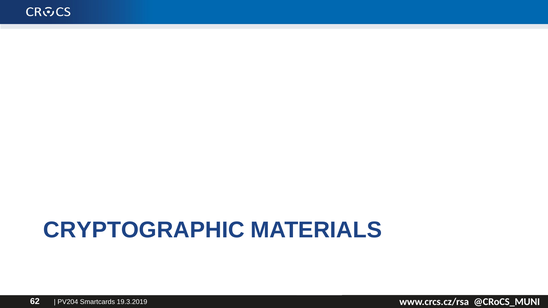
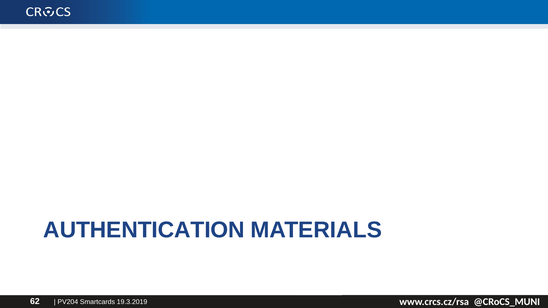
CRYPTOGRAPHIC: CRYPTOGRAPHIC -> AUTHENTICATION (144, 230)
